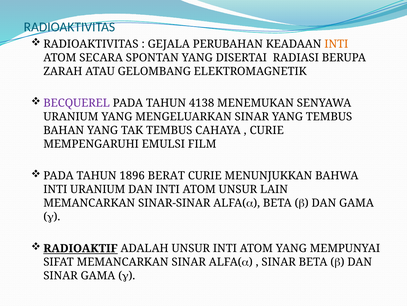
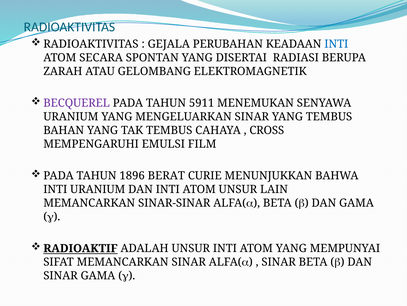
INTI colour: orange -> blue (336, 44)
4138: 4138 -> 5911 (202, 103)
CURIE: CURIE -> CROSS (267, 130)
